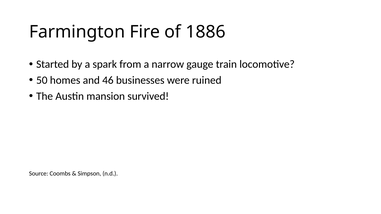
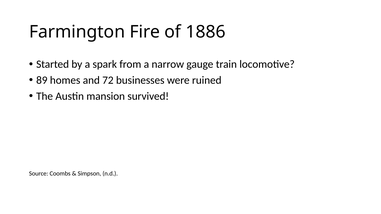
50: 50 -> 89 (42, 80)
46: 46 -> 72 (108, 80)
